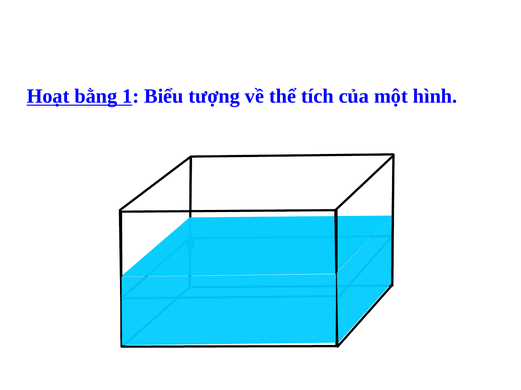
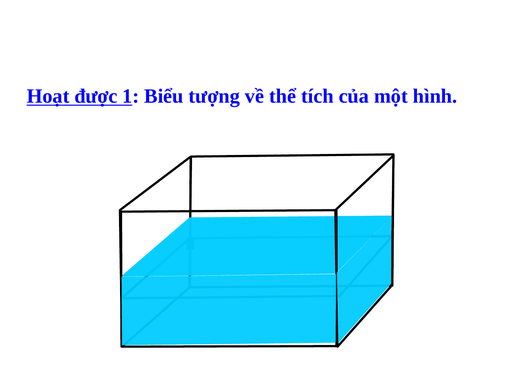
bằng: bằng -> được (96, 96)
